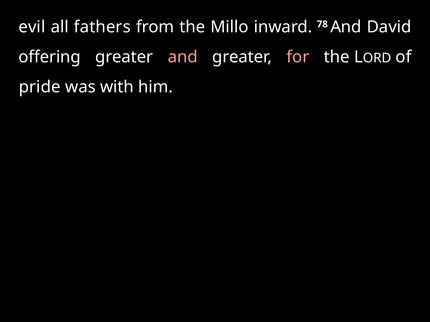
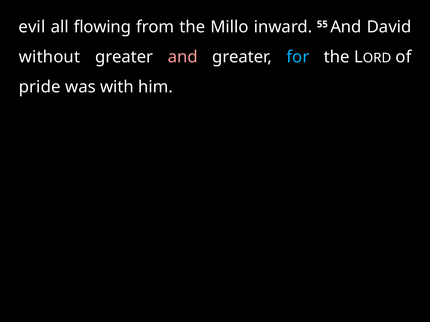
fathers: fathers -> flowing (102, 27)
78: 78 -> 55 (322, 24)
offering: offering -> without (50, 57)
for colour: pink -> light blue (298, 57)
